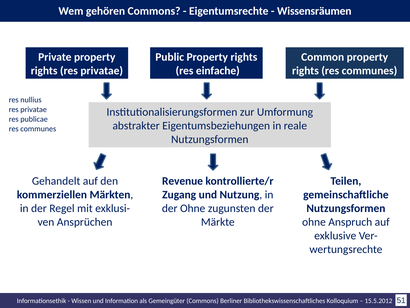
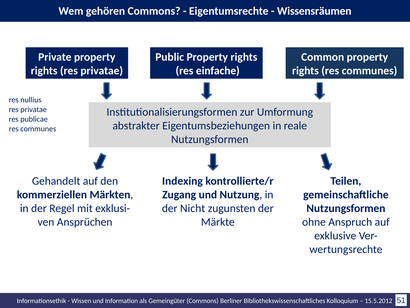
Revenue: Revenue -> Indexing (182, 181)
der Ohne: Ohne -> Nicht (193, 208)
